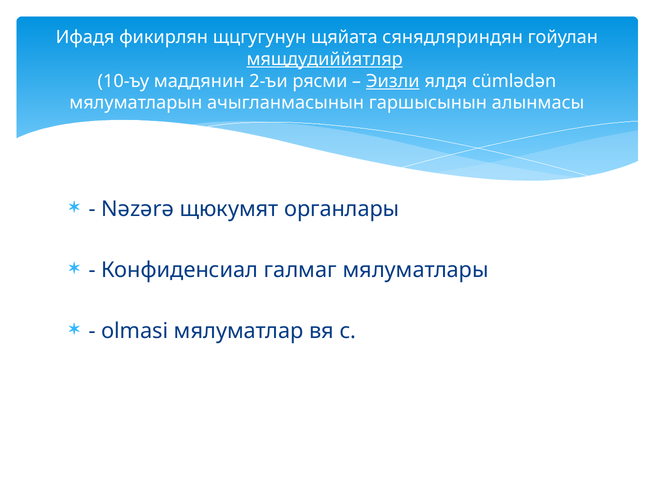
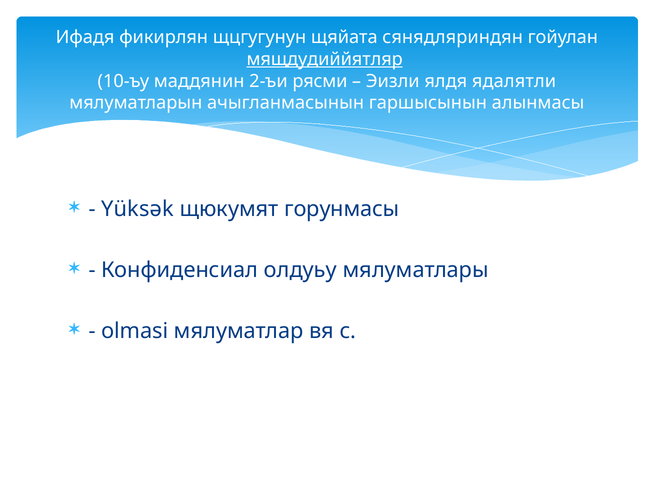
Эизли underline: present -> none (393, 81)
cümlədən: cümlədən -> ядалятли (514, 81)
Nəzərə: Nəzərə -> Yüksək (137, 209)
органлары: органлары -> горунмасы (342, 209)
галмаг: галмаг -> олдуьу (300, 270)
